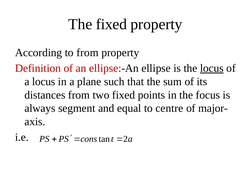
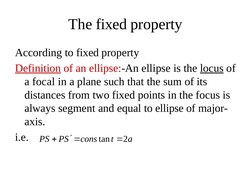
to from: from -> fixed (88, 53)
Definition underline: none -> present (38, 68)
a locus: locus -> focal (44, 82)
to centre: centre -> ellipse (170, 108)
